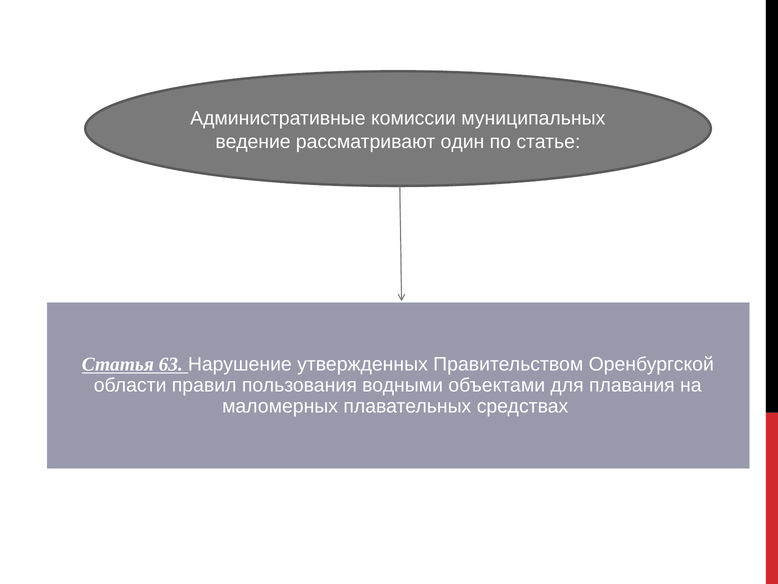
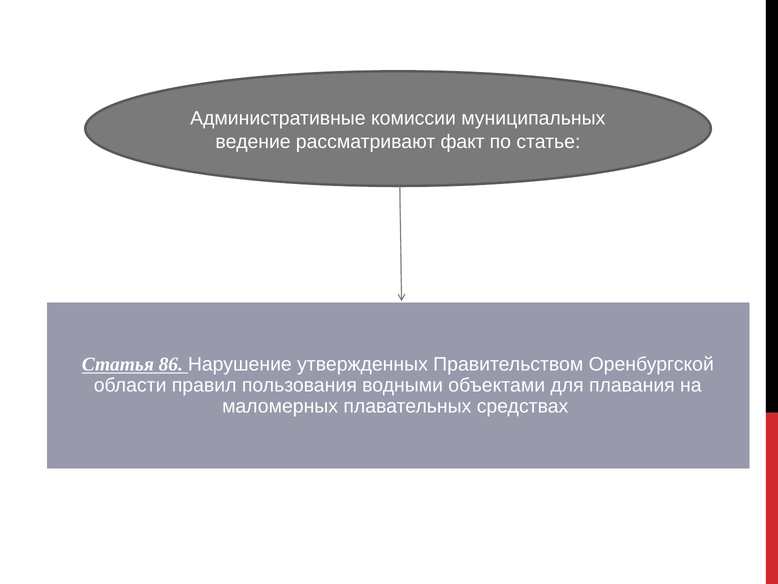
один: один -> факт (463, 141)
63: 63 -> 86 (171, 364)
